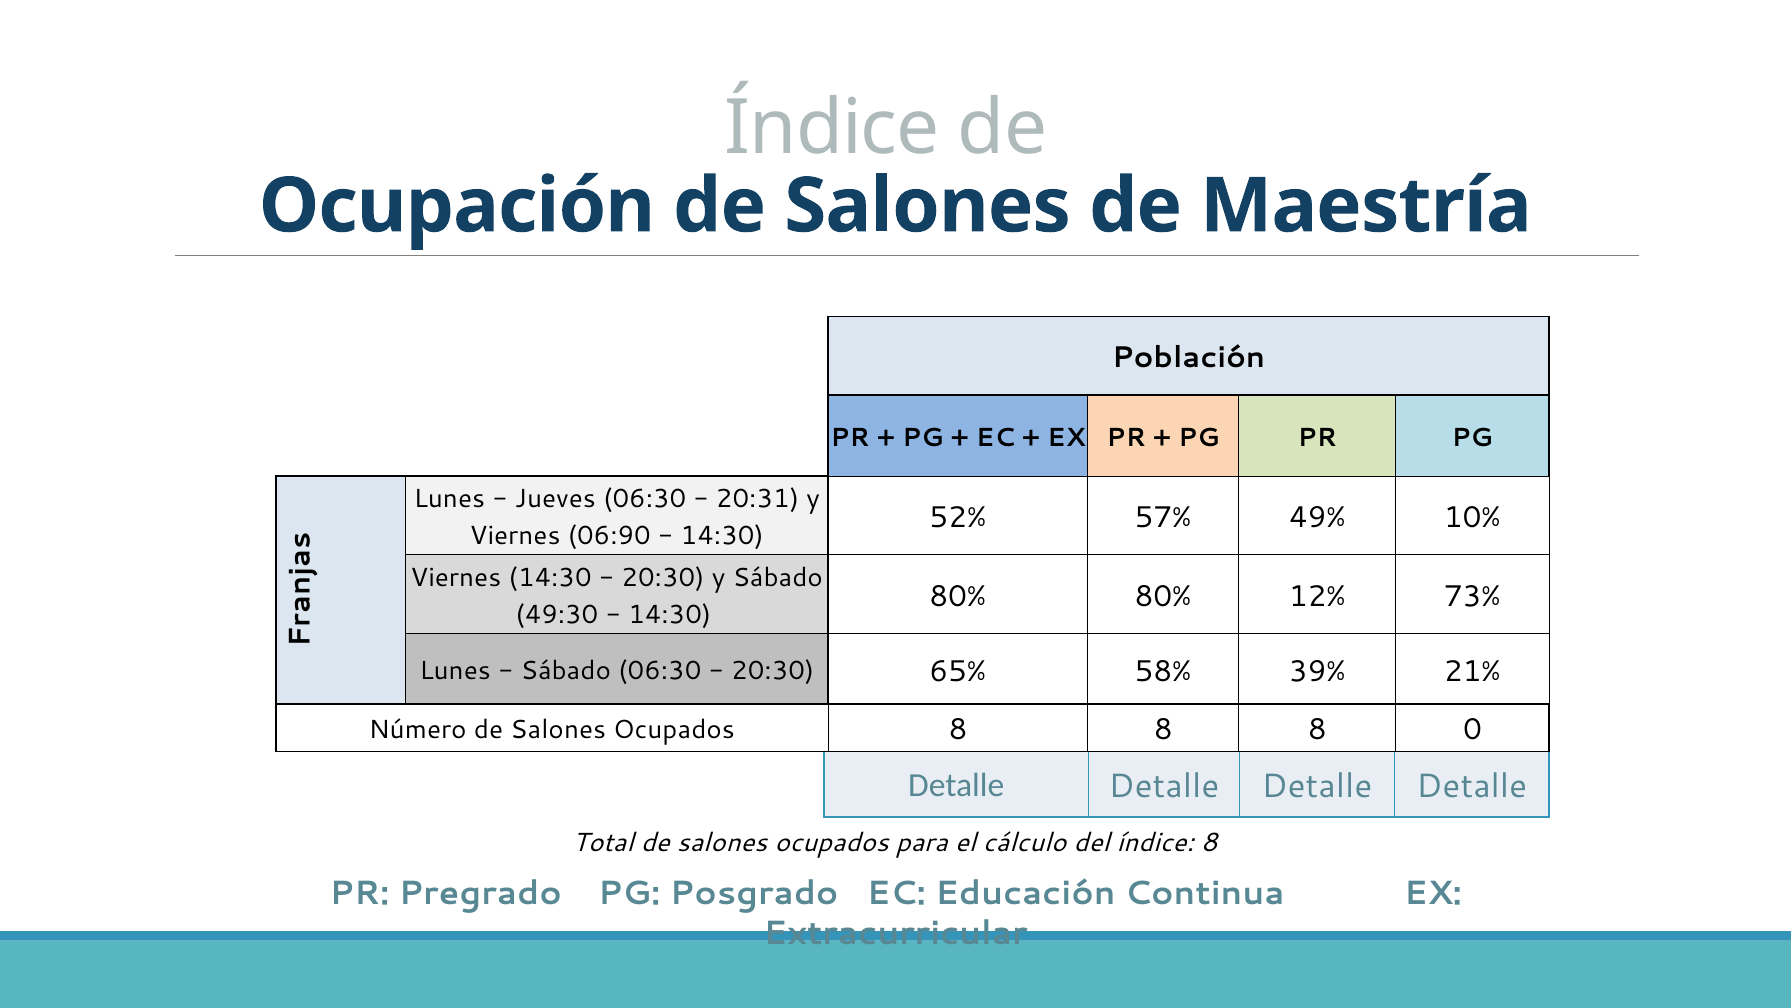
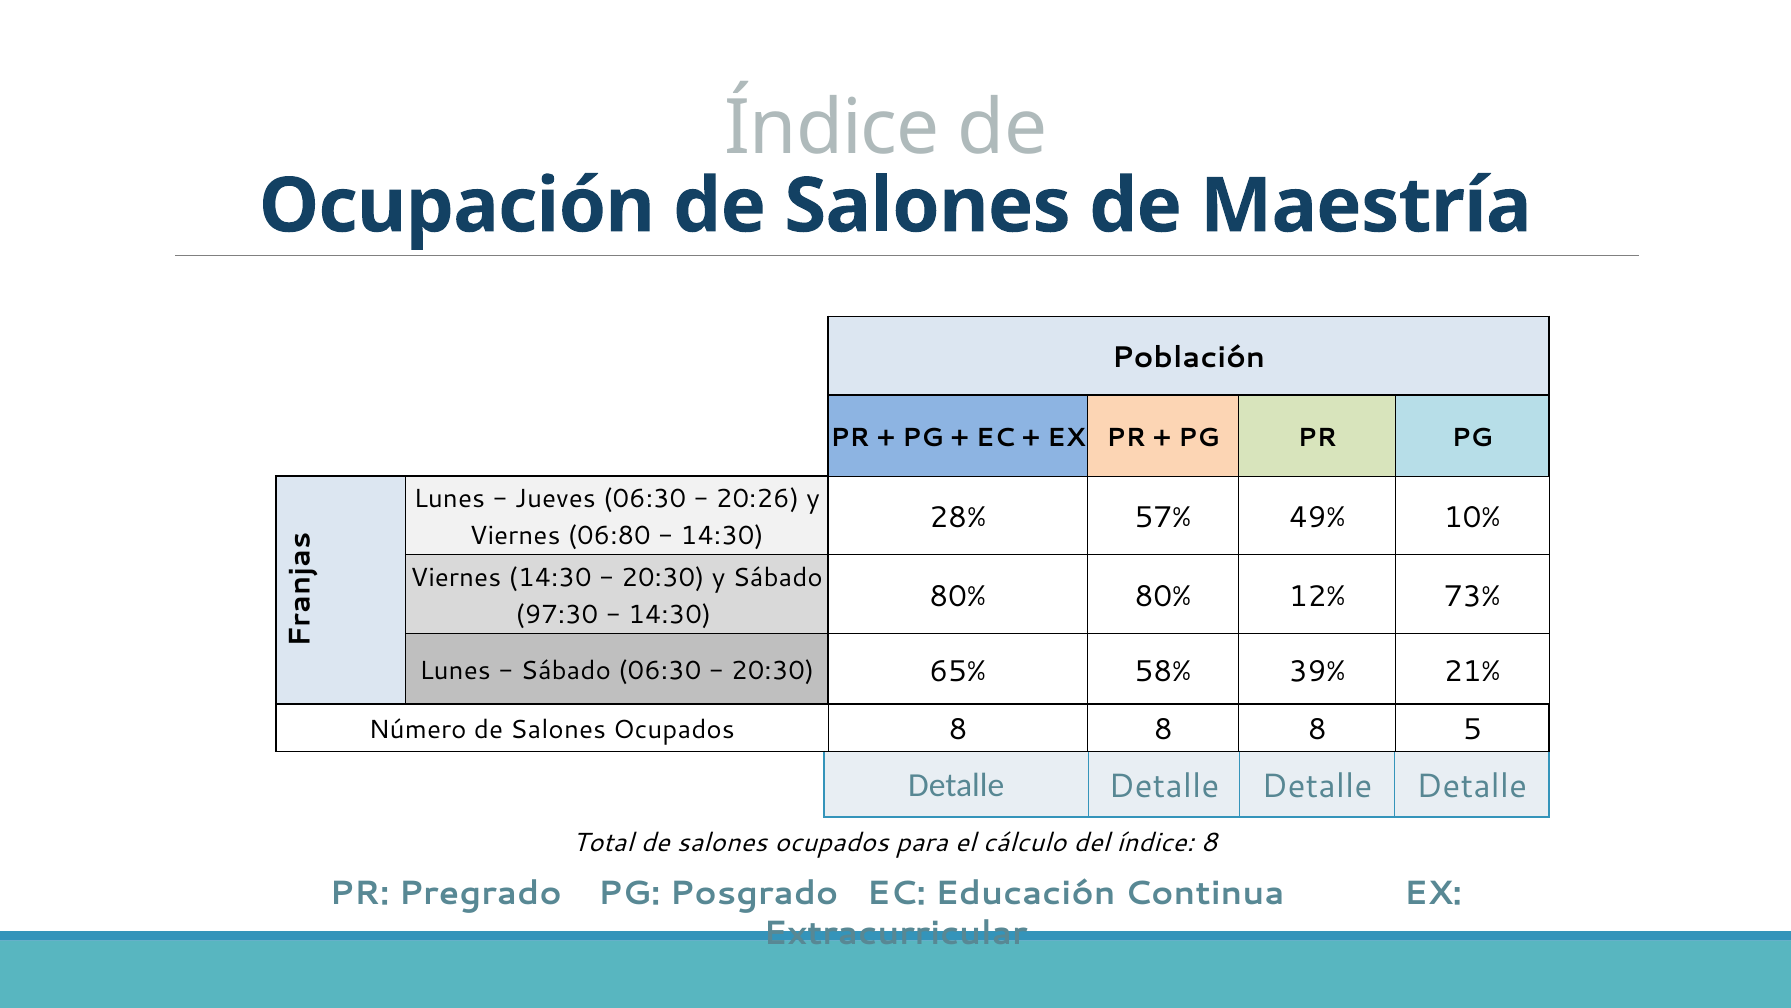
20:31: 20:31 -> 20:26 (758, 499)
52%: 52% -> 28% (958, 517)
06:90: 06:90 -> 06:80 (609, 536)
49:30: 49:30 -> 97:30 (557, 615)
0: 0 -> 5 (1472, 730)
